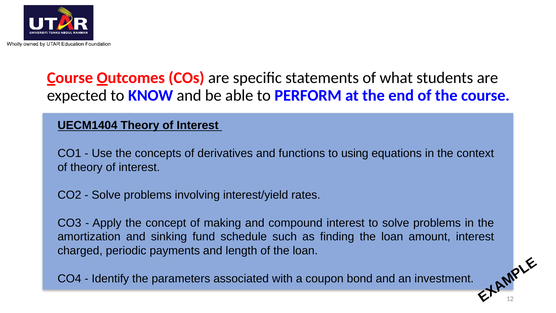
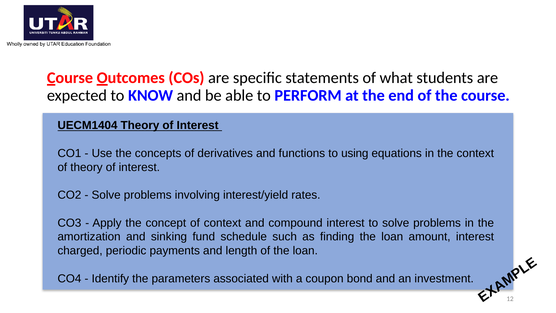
of making: making -> context (222, 223)
